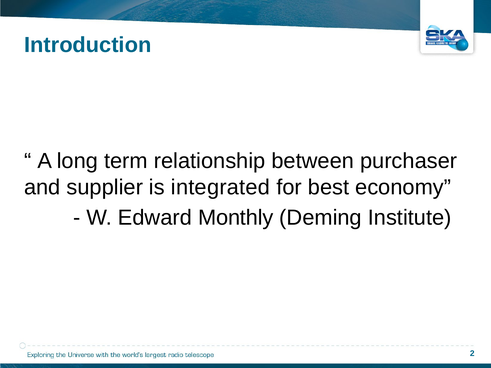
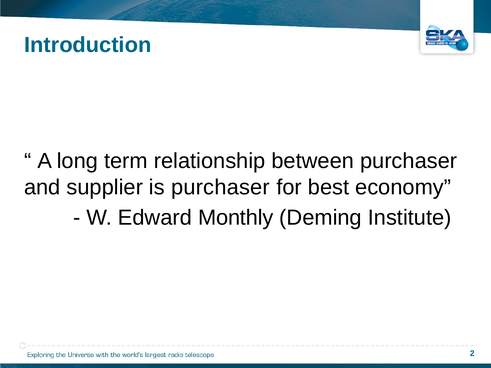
is integrated: integrated -> purchaser (220, 187)
